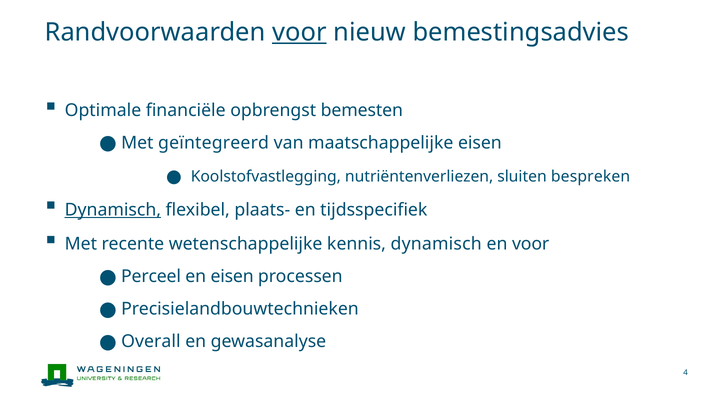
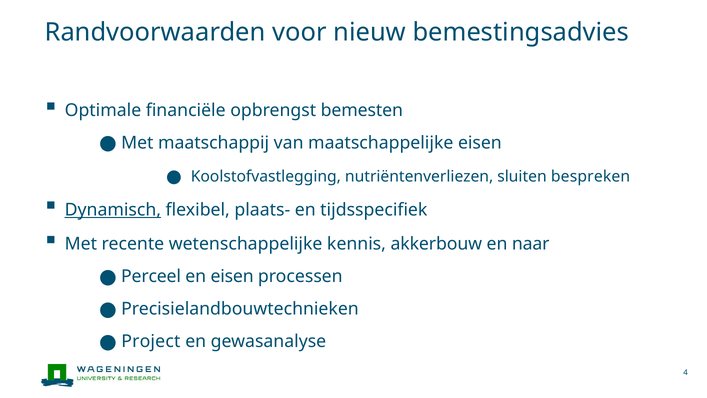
voor underline: present -> none (299, 32)
geïntegreerd: geïntegreerd -> maatschappij (214, 143)
kennis dynamisch: dynamisch -> akkerbouw (436, 244)
en voor: voor -> naar (531, 244)
Overall: Overall -> Project (151, 341)
